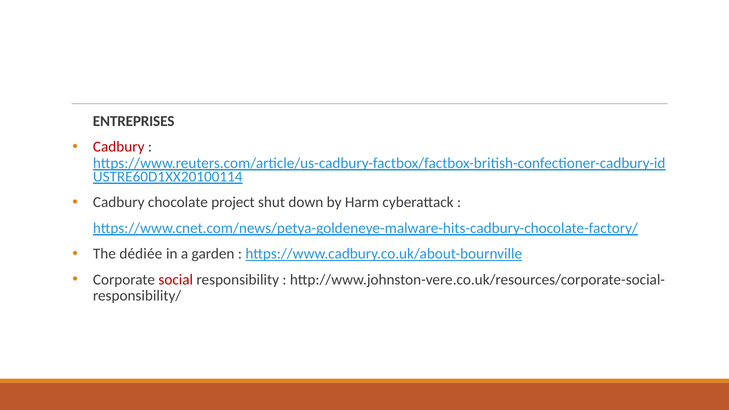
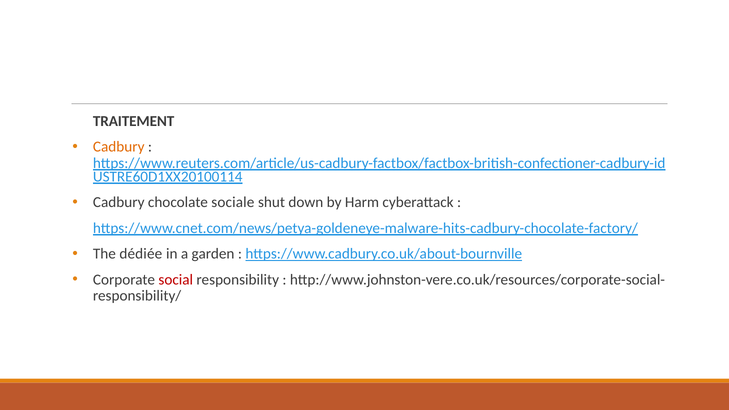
ENTREPRISES: ENTREPRISES -> TRAITEMENT (134, 121)
Cadbury colour: red -> orange (119, 147)
project: project -> sociale (233, 202)
